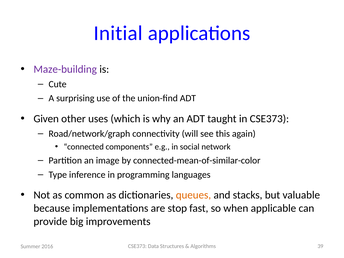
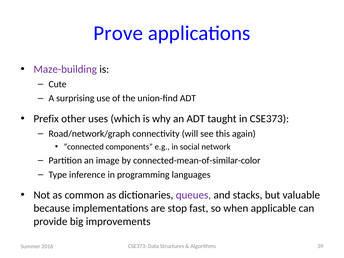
Initial: Initial -> Prove (118, 33)
Given: Given -> Prefix (46, 119)
queues colour: orange -> purple (193, 195)
